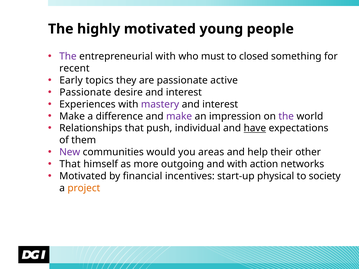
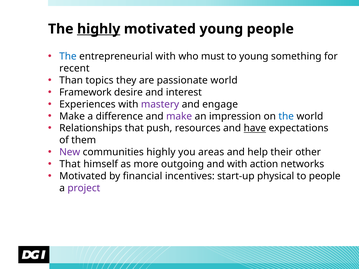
highly underline: none -> present (99, 29)
The colour: purple -> blue (68, 56)
to closed: closed -> young (254, 56)
Early: Early -> Than (71, 80)
passionate active: active -> world (224, 80)
Passionate: Passionate -> Framework (85, 92)
interest: interest -> engage (220, 104)
the colour: purple -> blue (286, 116)
individual: individual -> resources (198, 128)
communities would: would -> highly (161, 152)
to society: society -> people (325, 176)
project colour: orange -> purple (84, 188)
